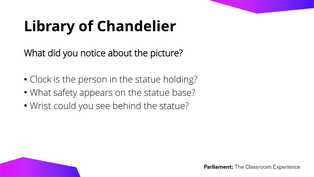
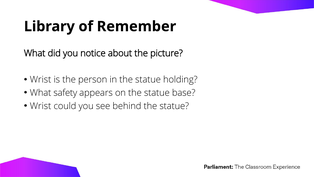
Chandelier: Chandelier -> Remember (136, 26)
Clock: Clock -> Wrist (41, 79)
